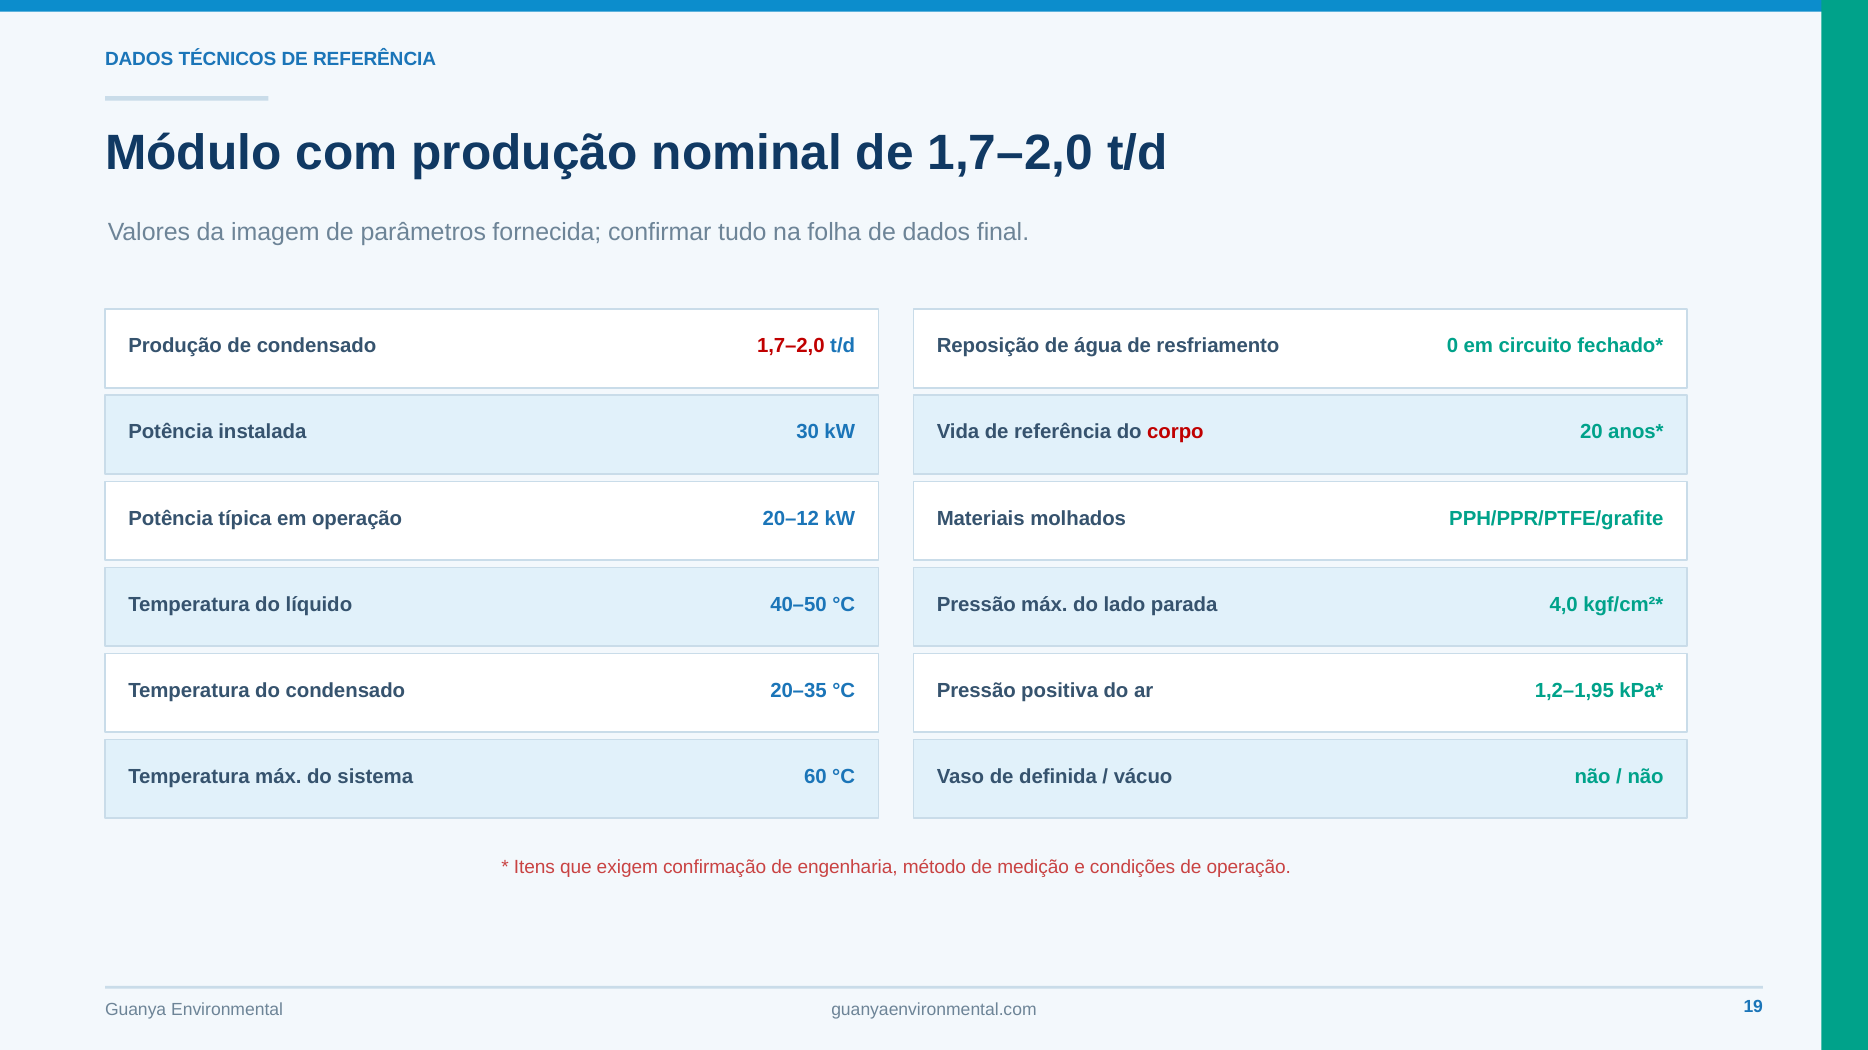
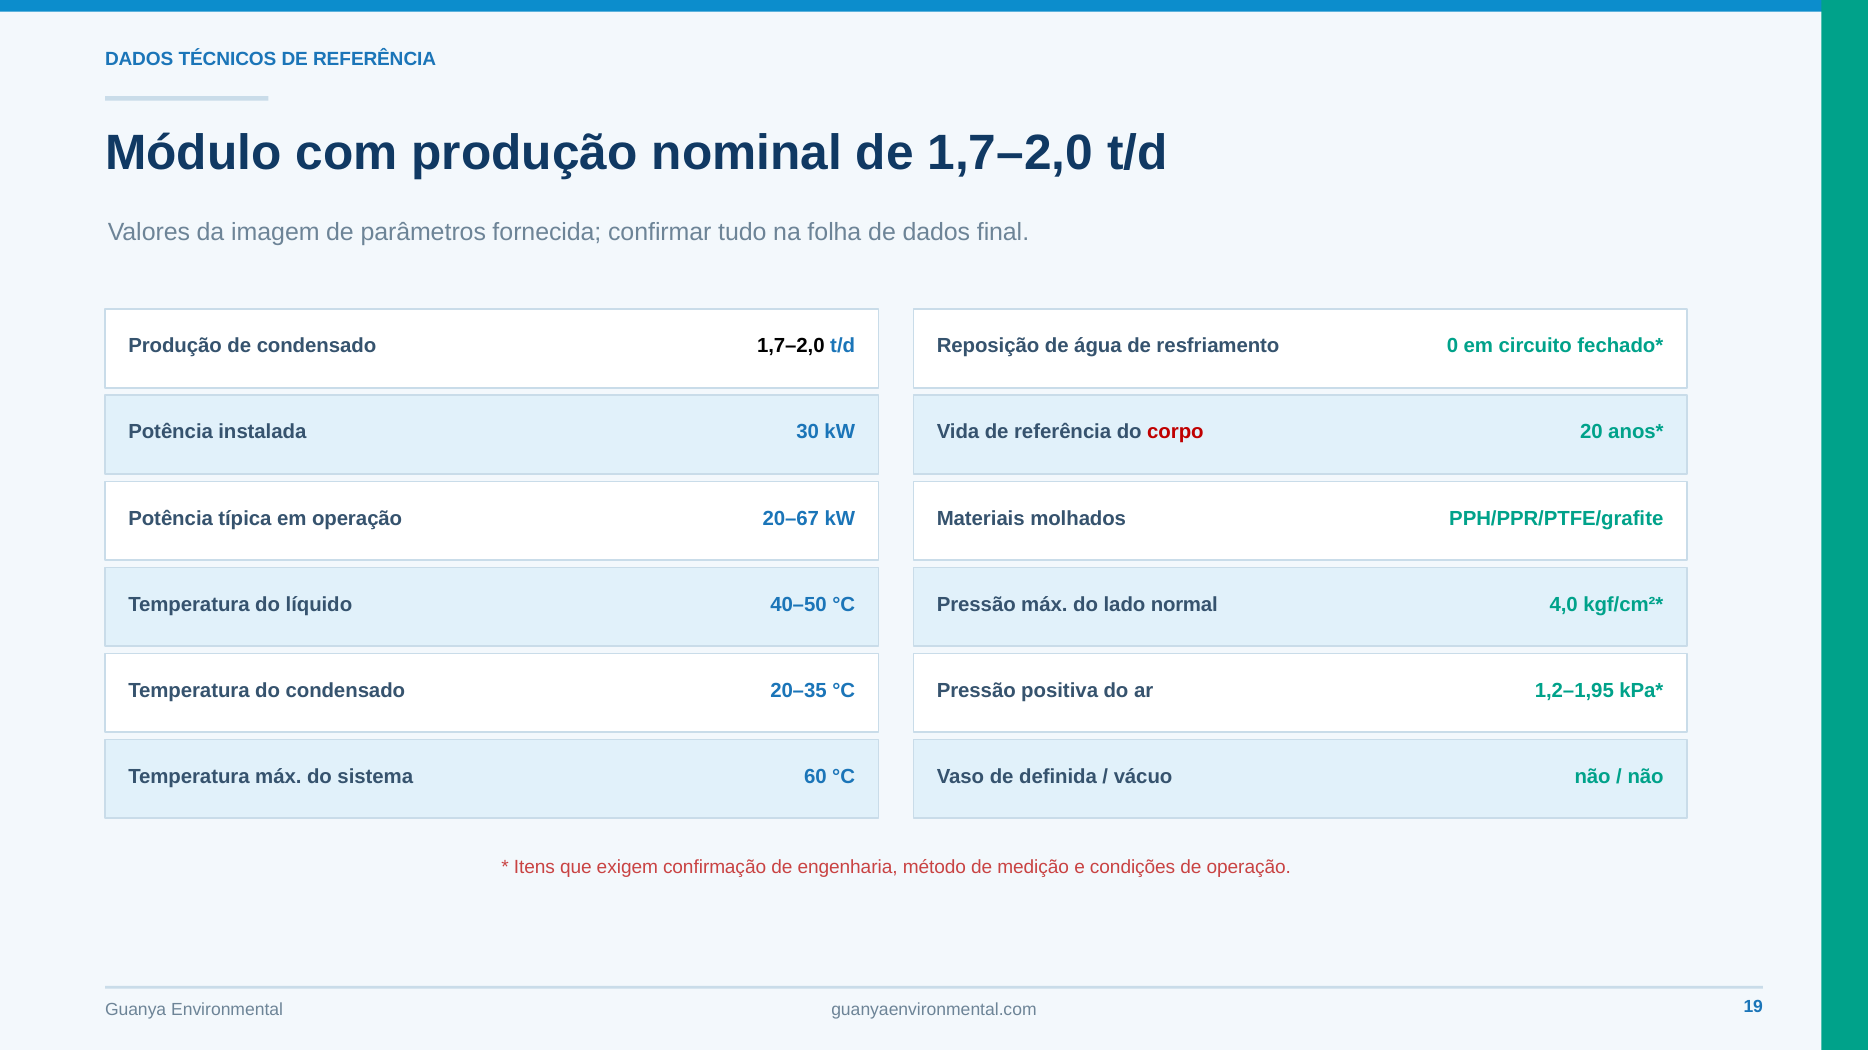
1,7–2,0 colour: red -> black (791, 346)
20–12: 20–12 -> 20–67 (791, 519)
parada: parada -> normal (1184, 605)
